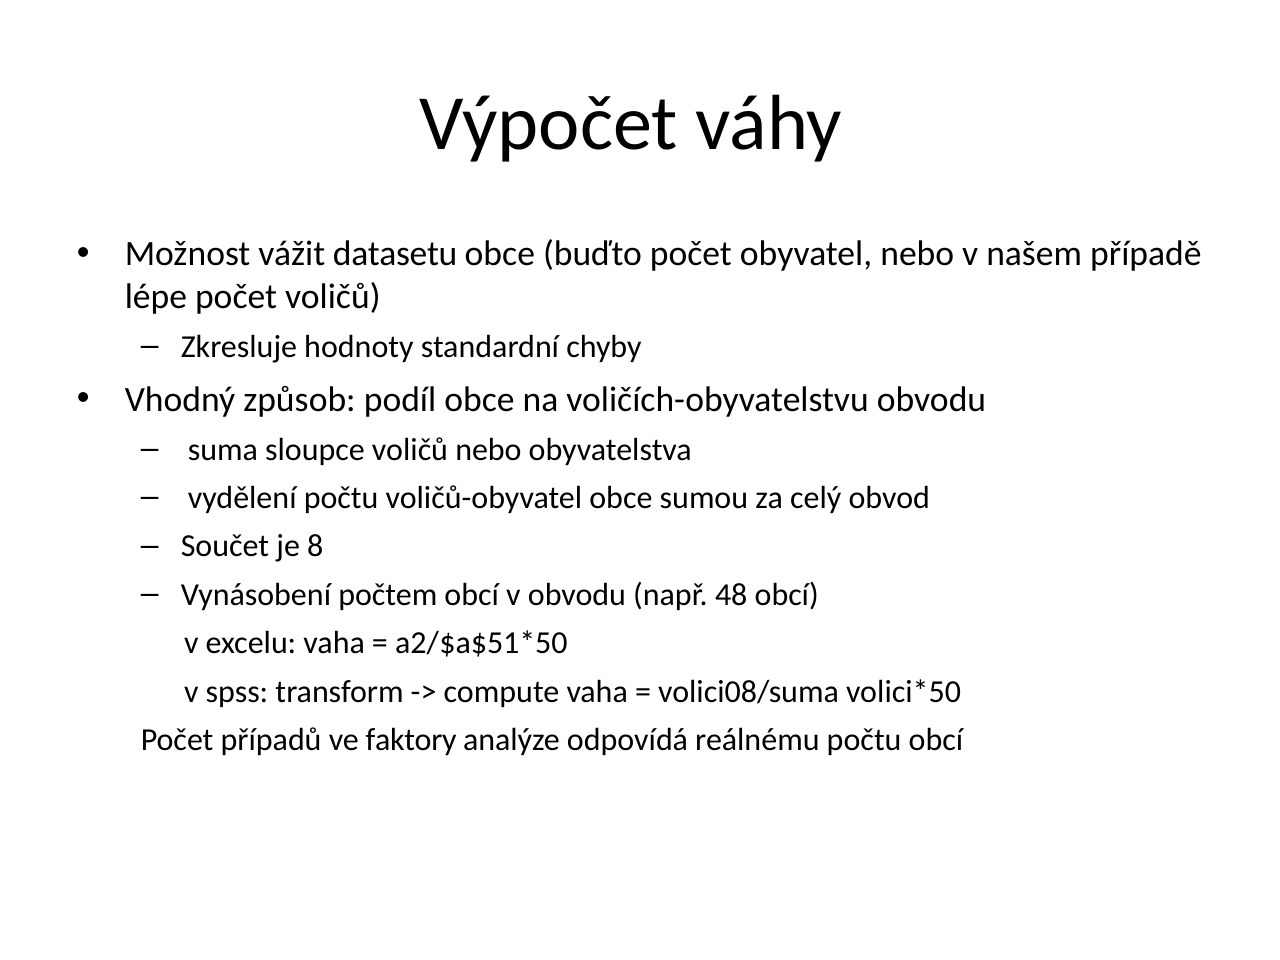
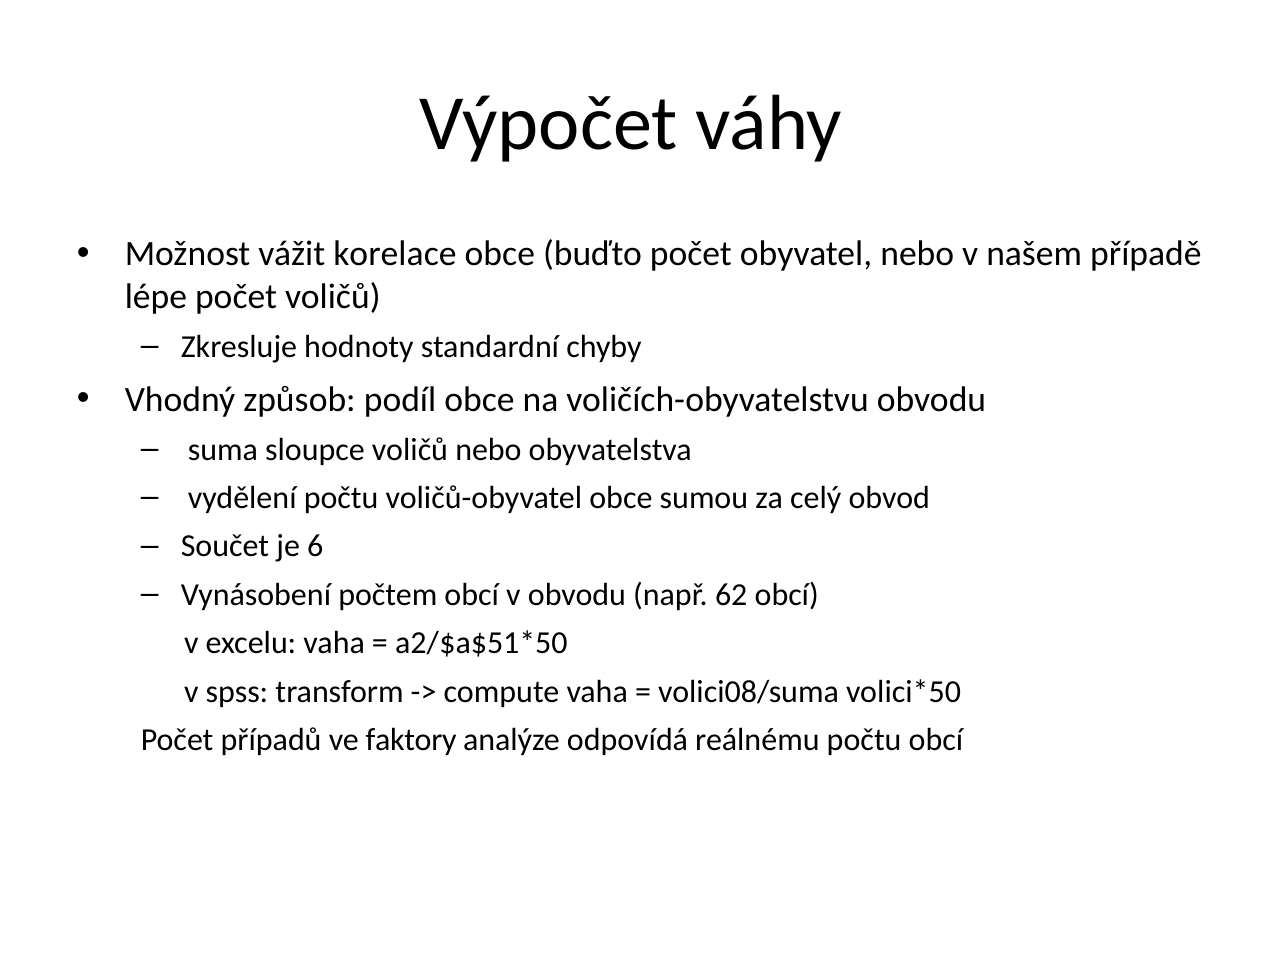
datasetu: datasetu -> korelace (395, 254)
8: 8 -> 6 (315, 546)
48: 48 -> 62 (731, 595)
